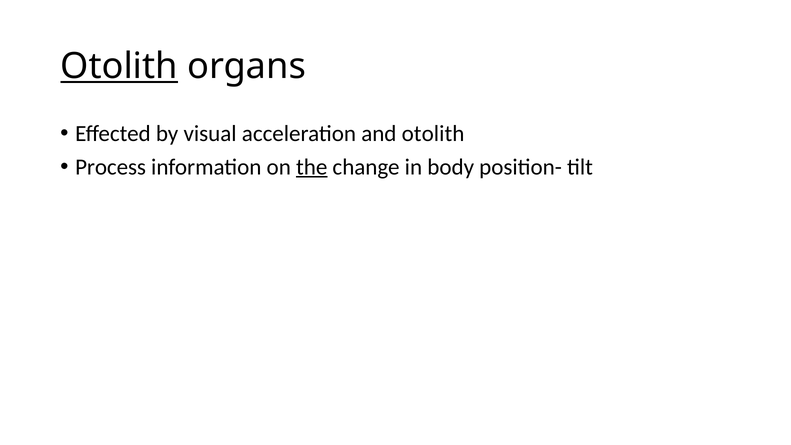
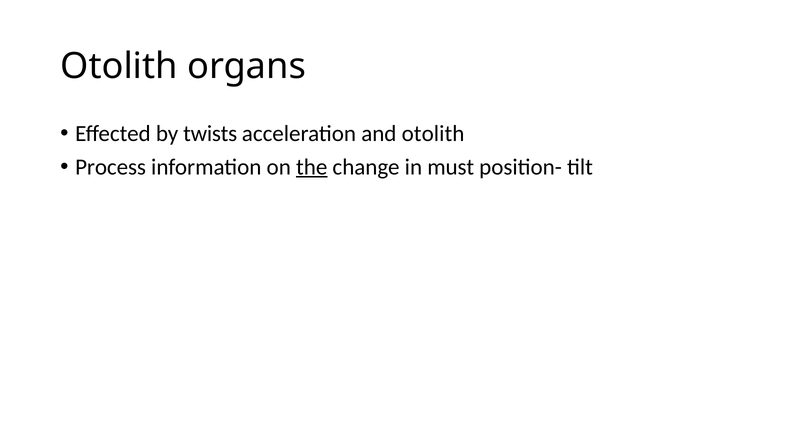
Otolith underline: present -> none (119, 66)
visual: visual -> twists (210, 134)
body: body -> must (451, 167)
